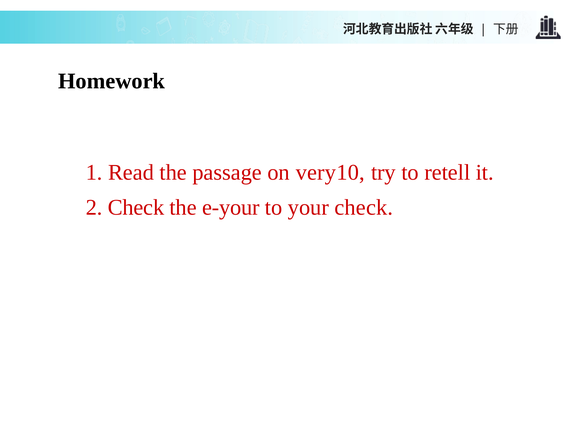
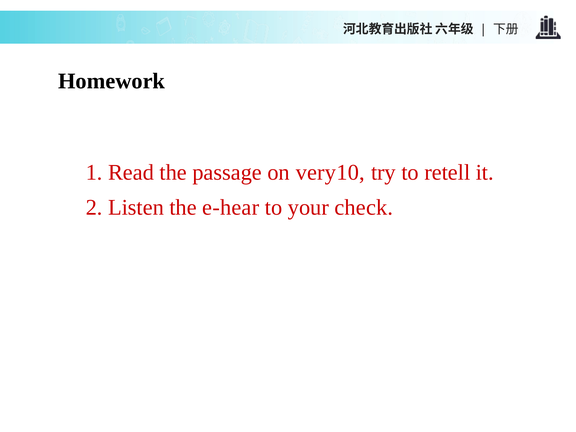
2 Check: Check -> Listen (136, 207)
e-your: e-your -> e-hear (231, 207)
